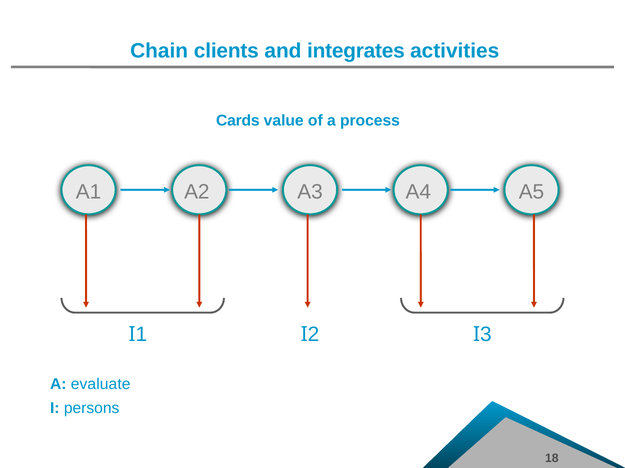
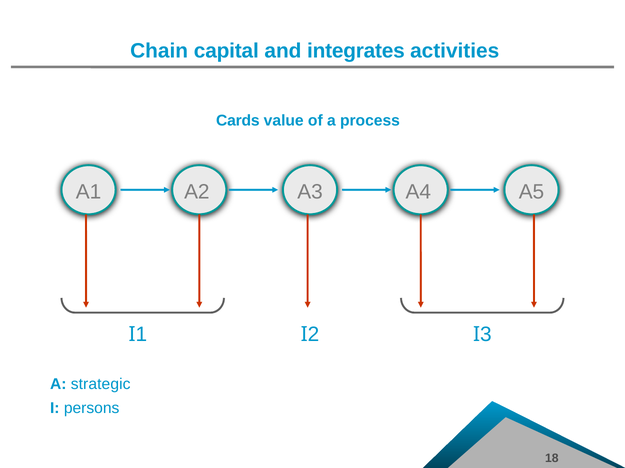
clients: clients -> capital (226, 51)
evaluate: evaluate -> strategic (101, 385)
